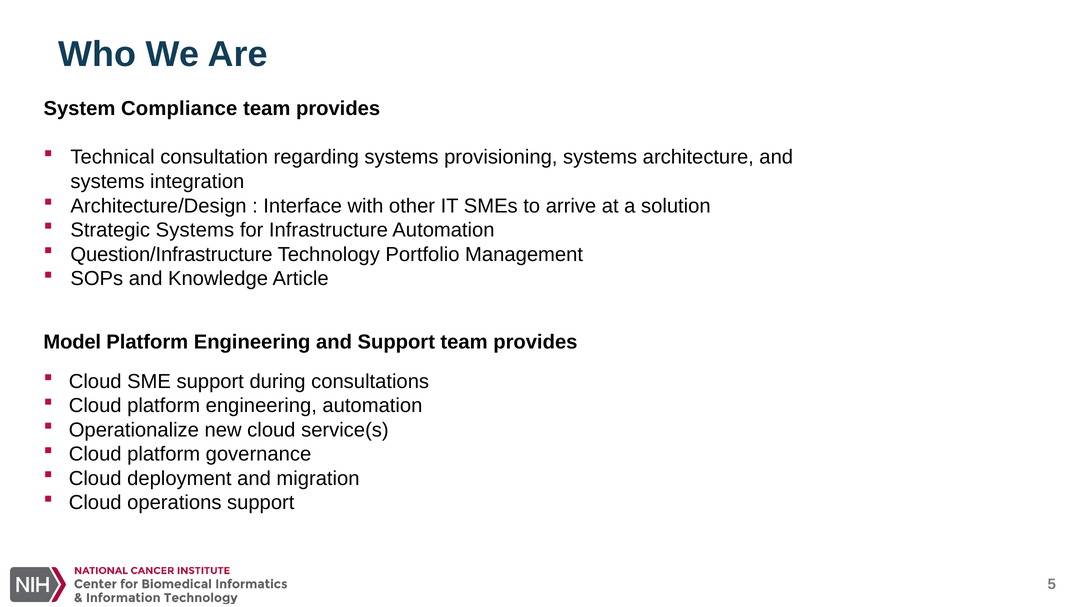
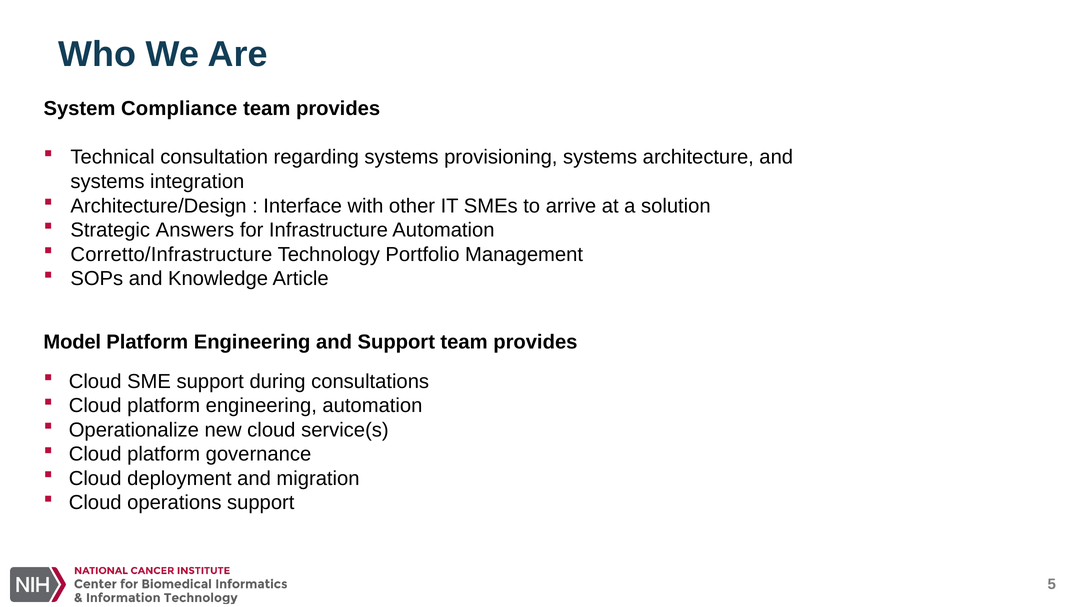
Strategic Systems: Systems -> Answers (195, 230)
Question/Infrastructure: Question/Infrastructure -> Corretto/Infrastructure (171, 254)
